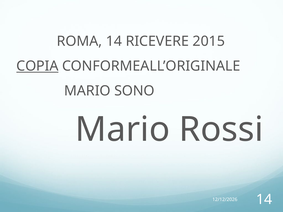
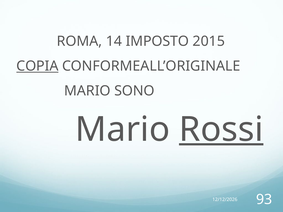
RICEVERE: RICEVERE -> IMPOSTO (157, 41)
Rossi underline: none -> present (221, 130)
14: 14 -> 93 (264, 200)
